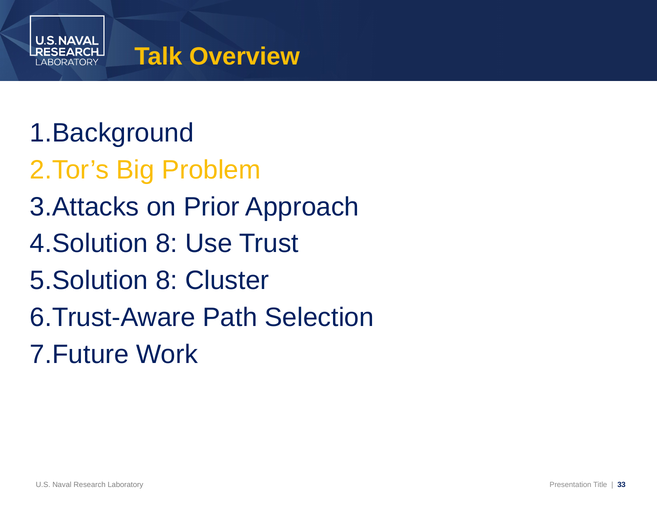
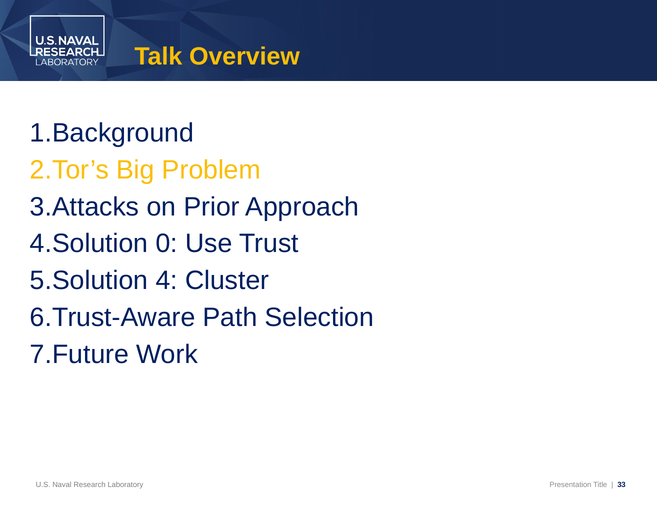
8: 8 -> 0 (167, 244)
8: 8 -> 4 (167, 280)
